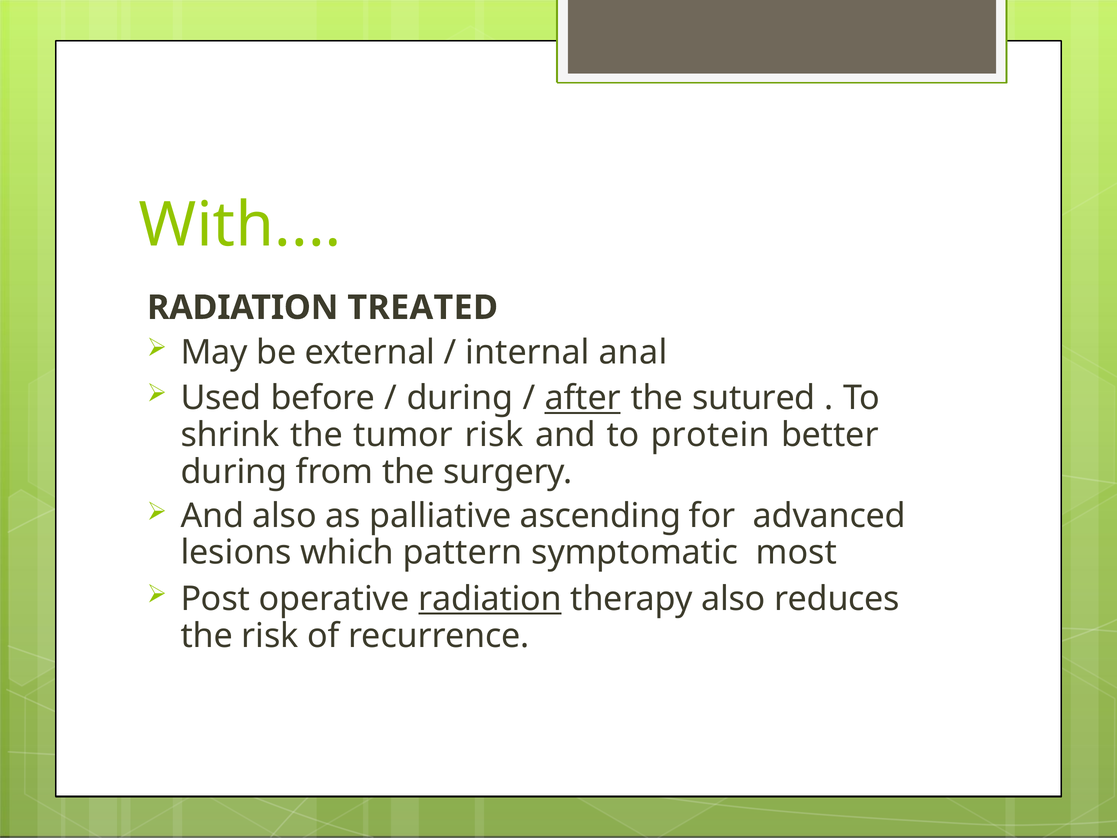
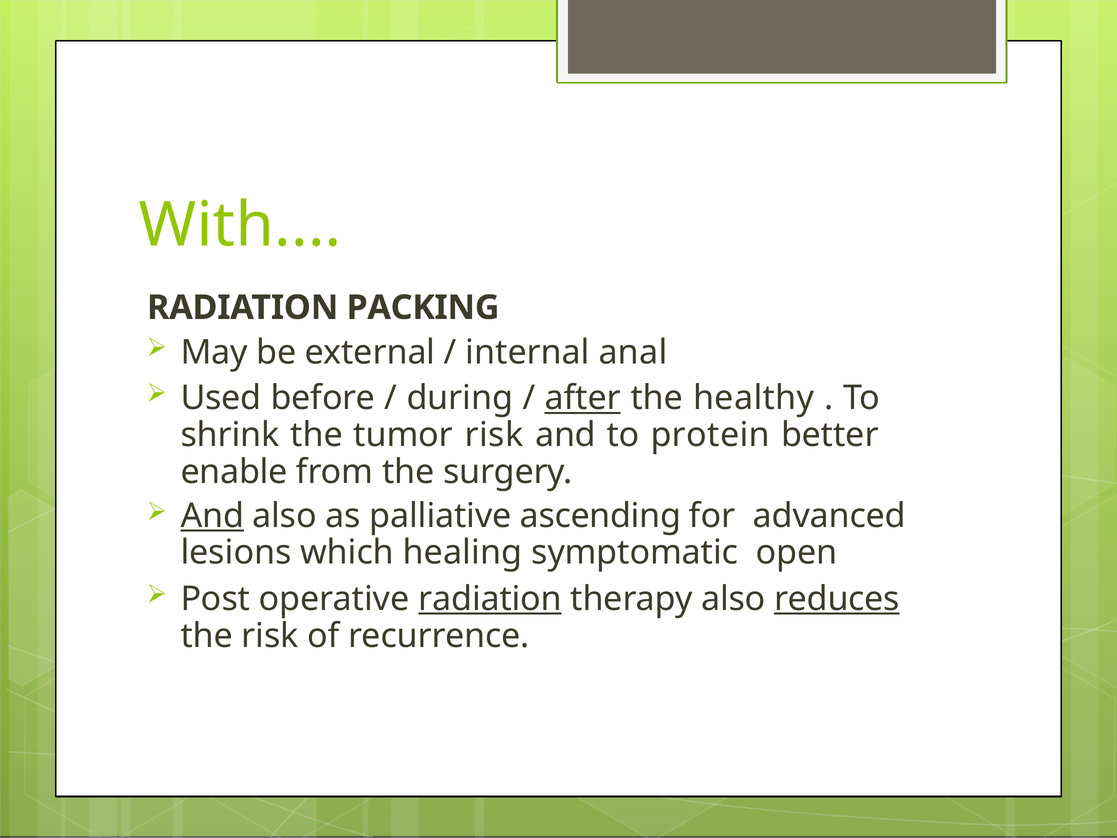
TREATED: TREATED -> PACKING (423, 308)
sutured: sutured -> healthy (754, 398)
during: during -> enable (234, 472)
And underline: none -> present (212, 516)
pattern: pattern -> healing (463, 553)
most: most -> open (797, 553)
reduces underline: none -> present (837, 599)
